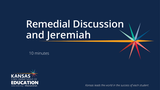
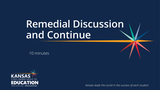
Jeremiah: Jeremiah -> Continue (69, 35)
